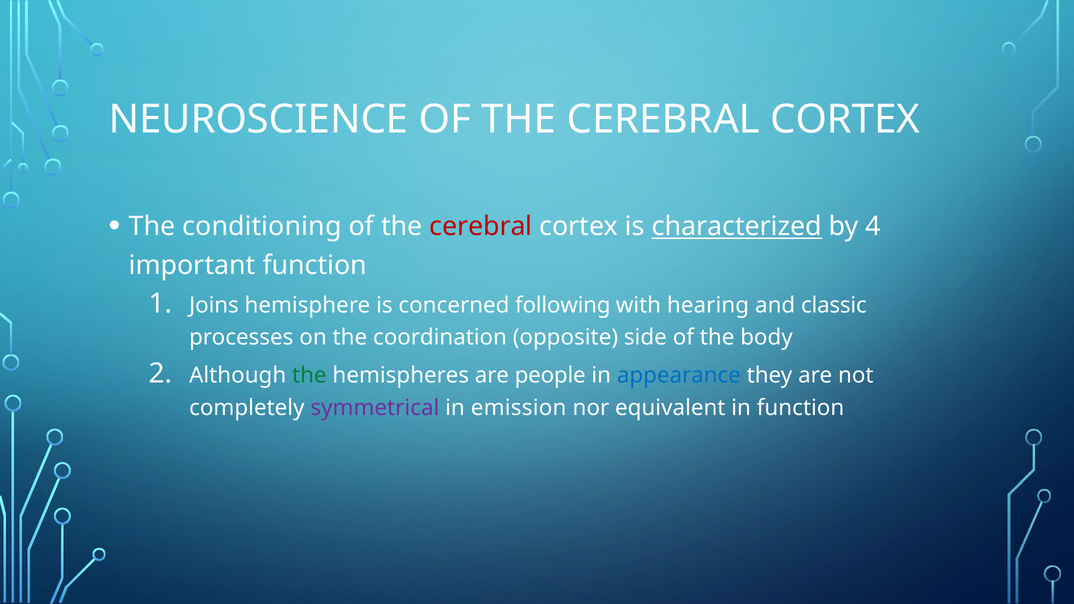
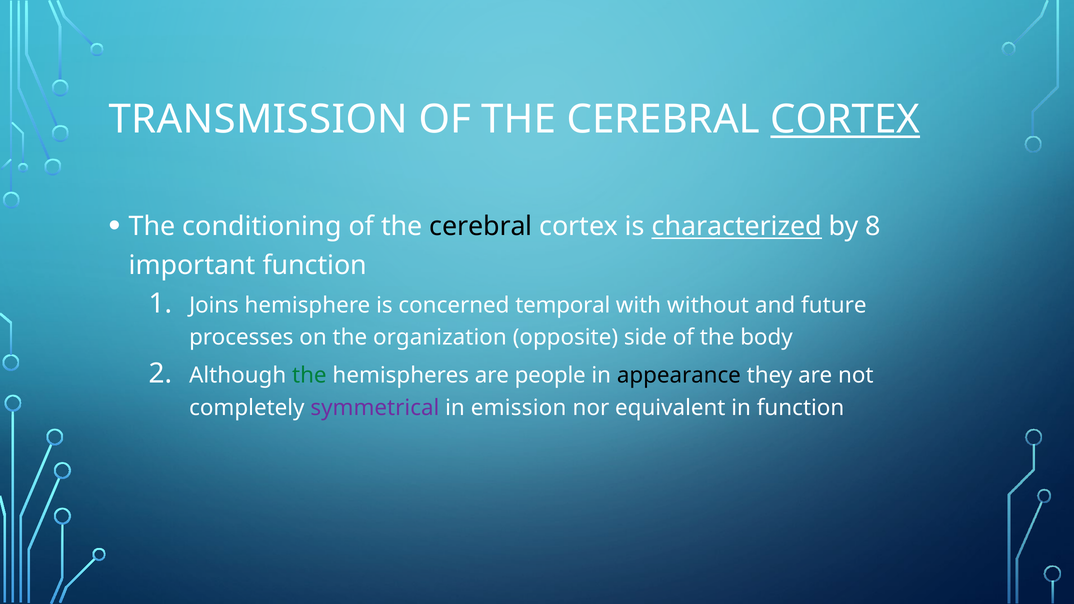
NEUROSCIENCE: NEUROSCIENCE -> TRANSMISSION (258, 119)
CORTEX underline: none -> present (845, 119)
cerebral colour: red -> black (481, 227)
4: 4 -> 8 (873, 227)
following: following -> temporal (563, 305)
hearing: hearing -> without (708, 305)
classic: classic -> future (834, 305)
coordination: coordination -> organization (440, 338)
appearance colour: blue -> black (679, 375)
